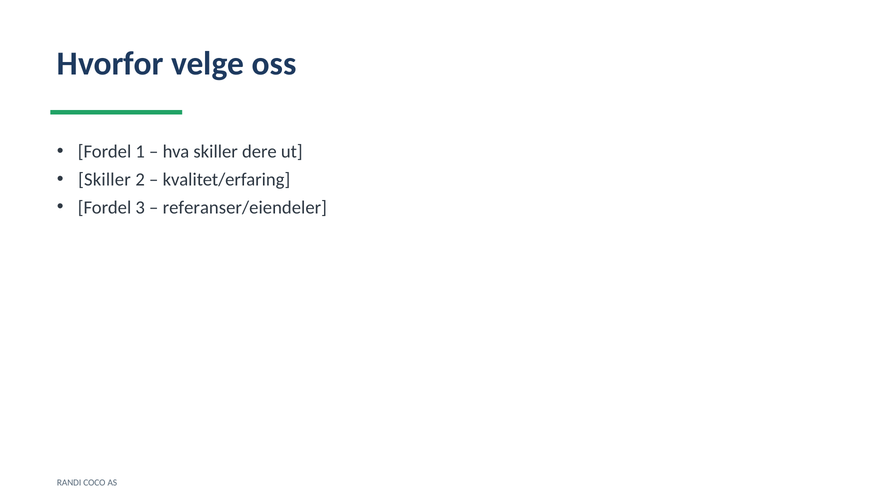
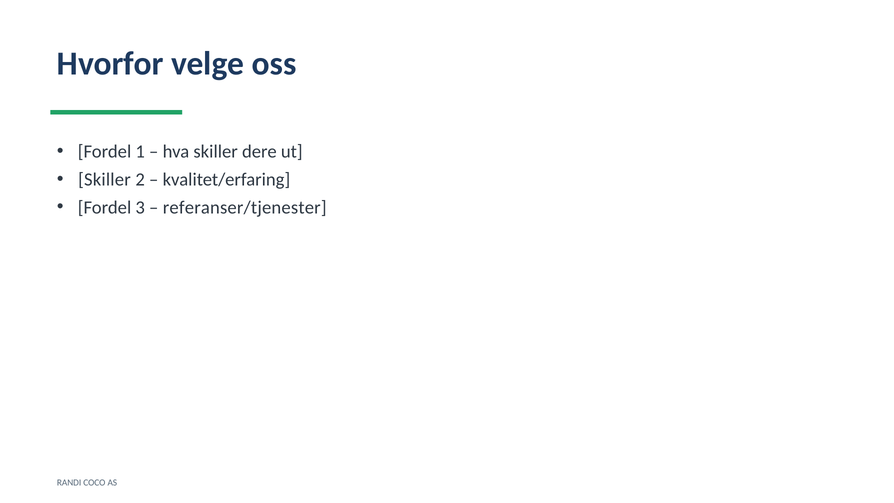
referanser/eiendeler: referanser/eiendeler -> referanser/tjenester (245, 207)
